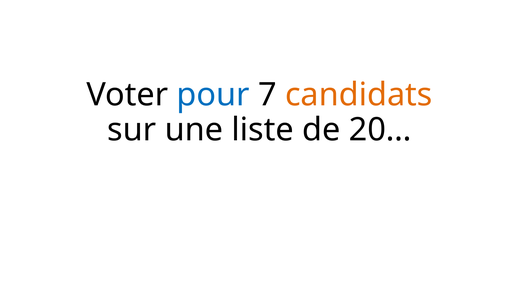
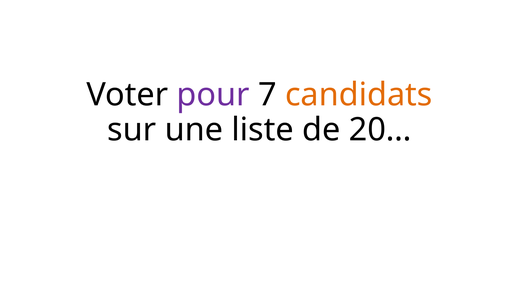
pour colour: blue -> purple (213, 95)
